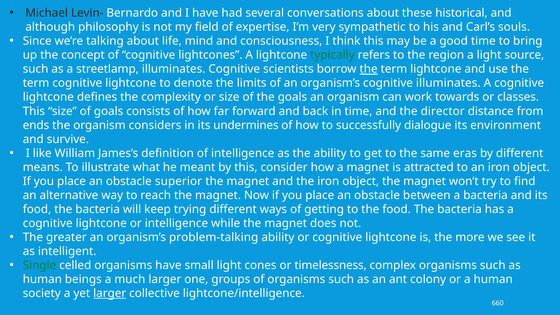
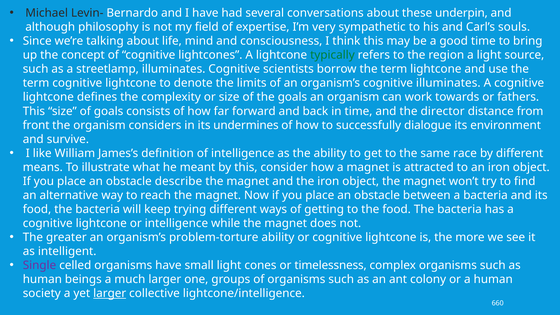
historical: historical -> underpin (461, 13)
the underline: present -> none (369, 69)
classes: classes -> fathers (518, 97)
ends: ends -> front (36, 125)
eras: eras -> race (465, 153)
superior: superior -> describe (179, 181)
problem-talking: problem-talking -> problem-torture (214, 237)
Single colour: green -> purple (39, 265)
